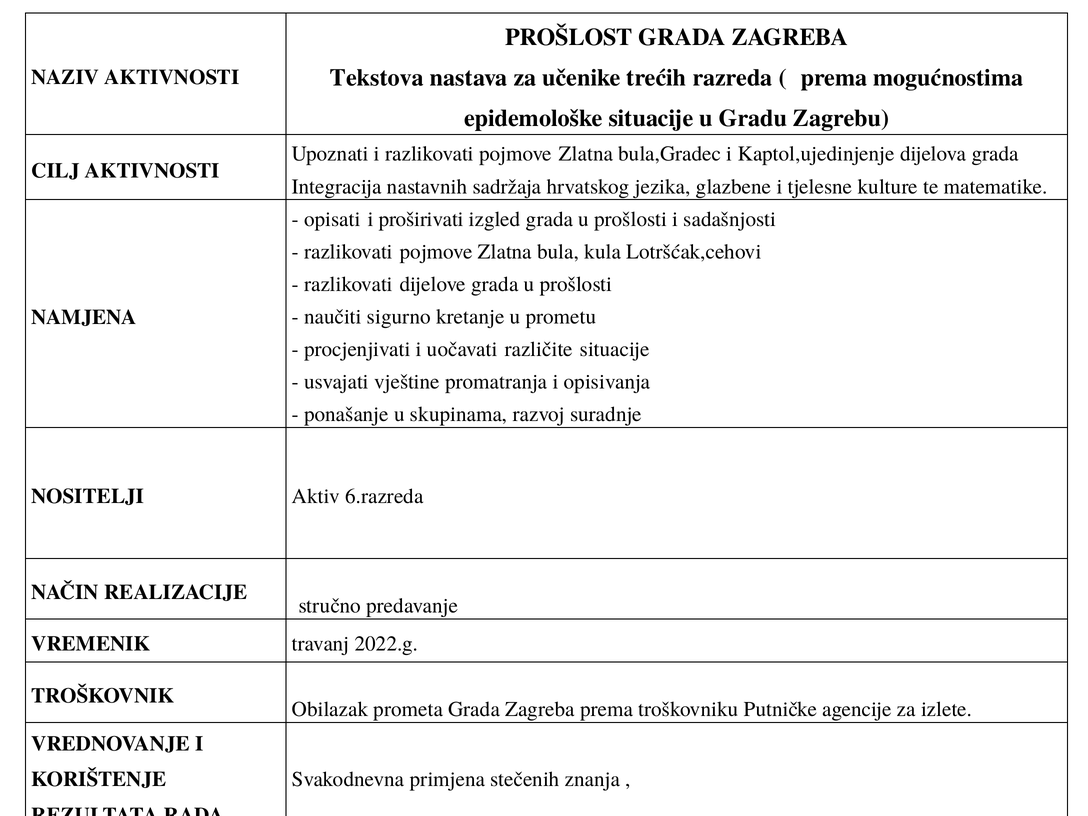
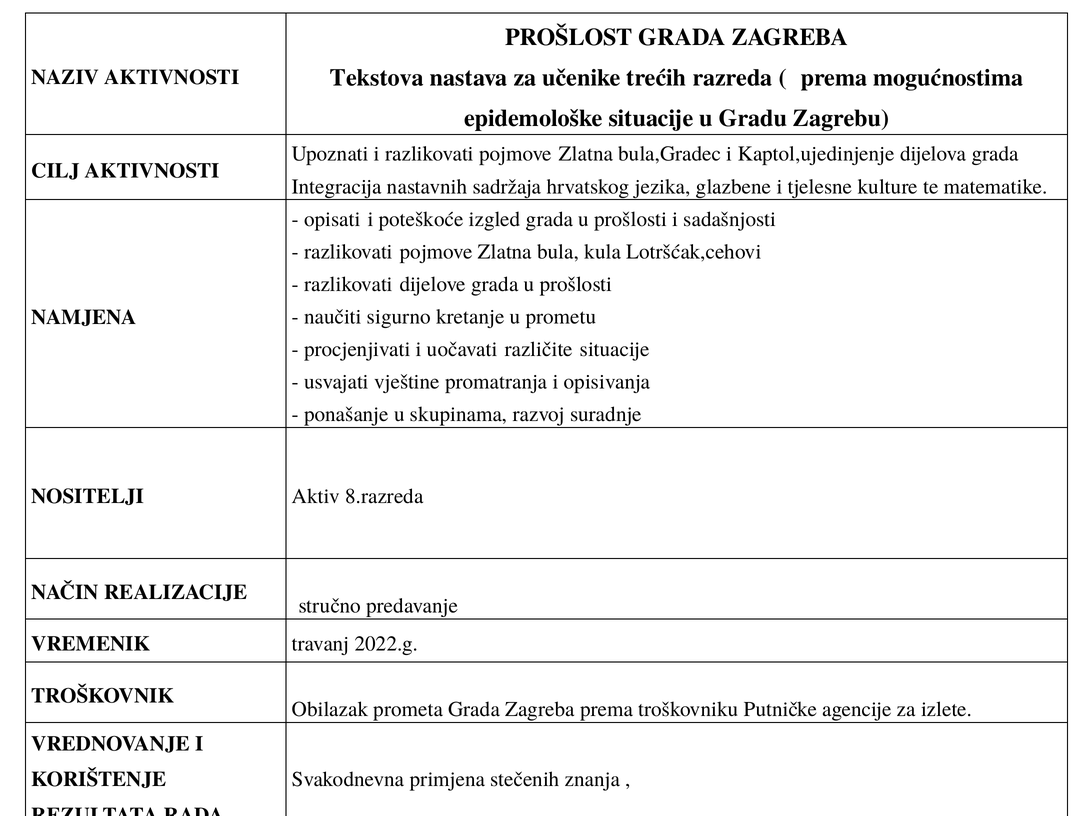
proširivati: proširivati -> poteškoće (421, 219)
6.razreda: 6.razreda -> 8.razreda (384, 496)
